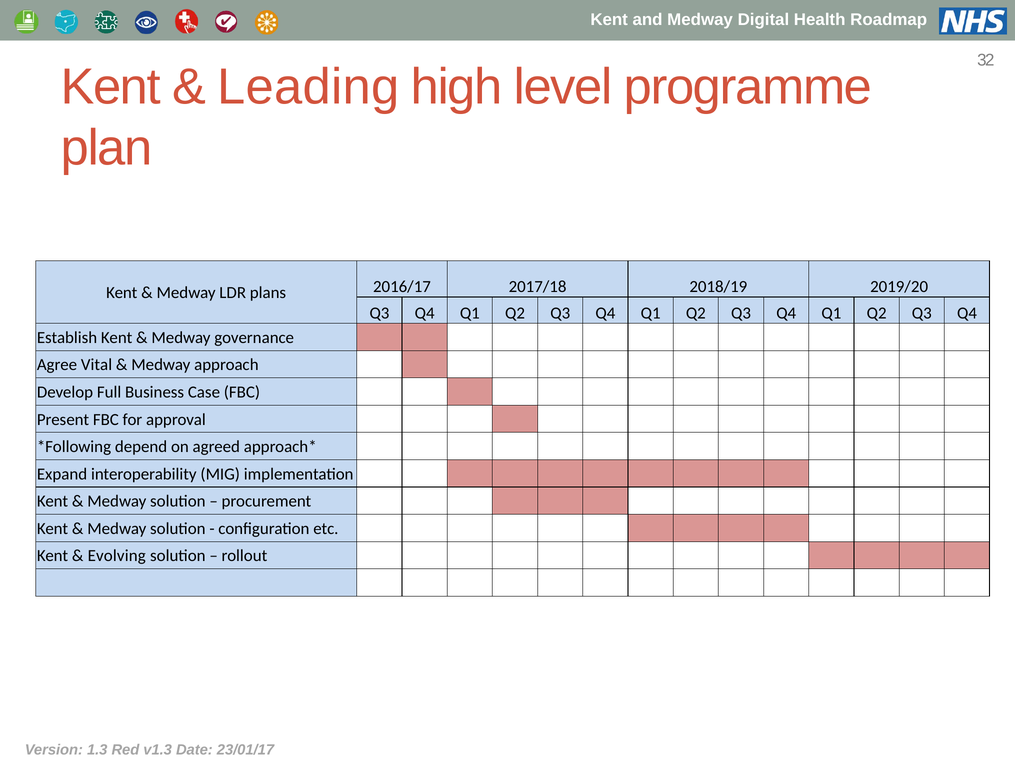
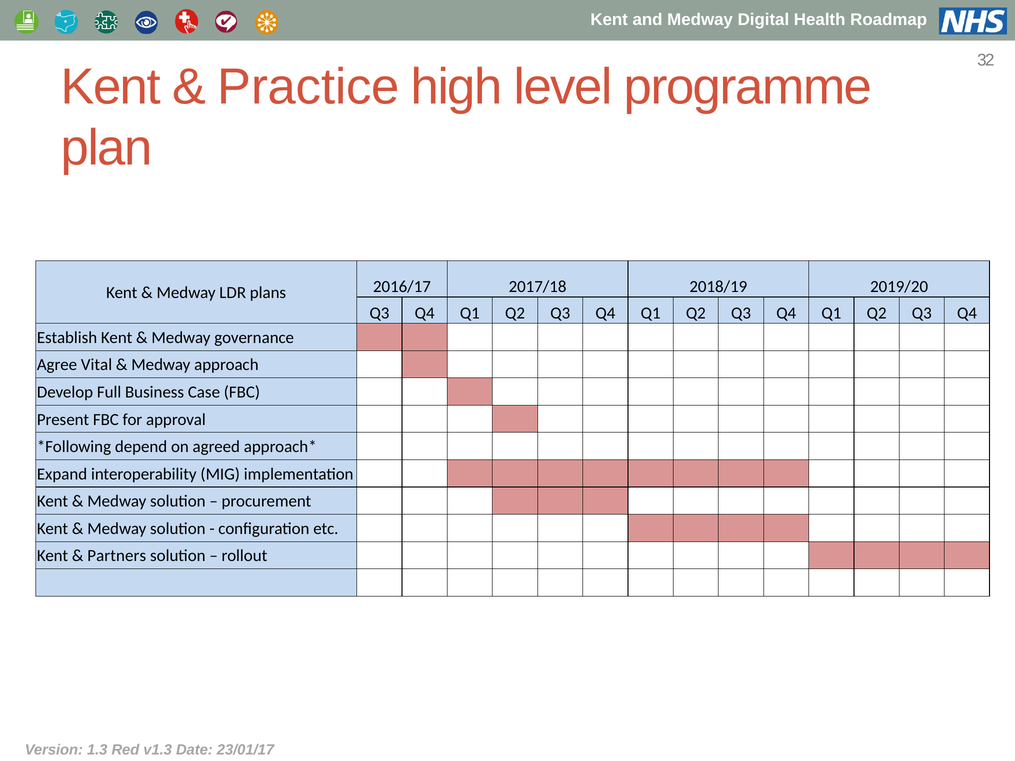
Leading: Leading -> Practice (308, 87)
Evolving: Evolving -> Partners (117, 556)
